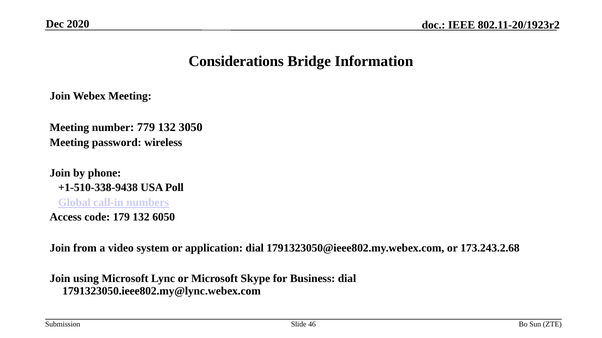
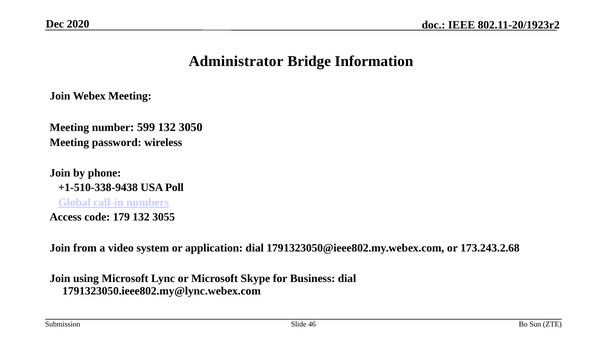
Considerations: Considerations -> Administrator (236, 61)
779: 779 -> 599 (146, 128)
6050: 6050 -> 3055 (164, 218)
